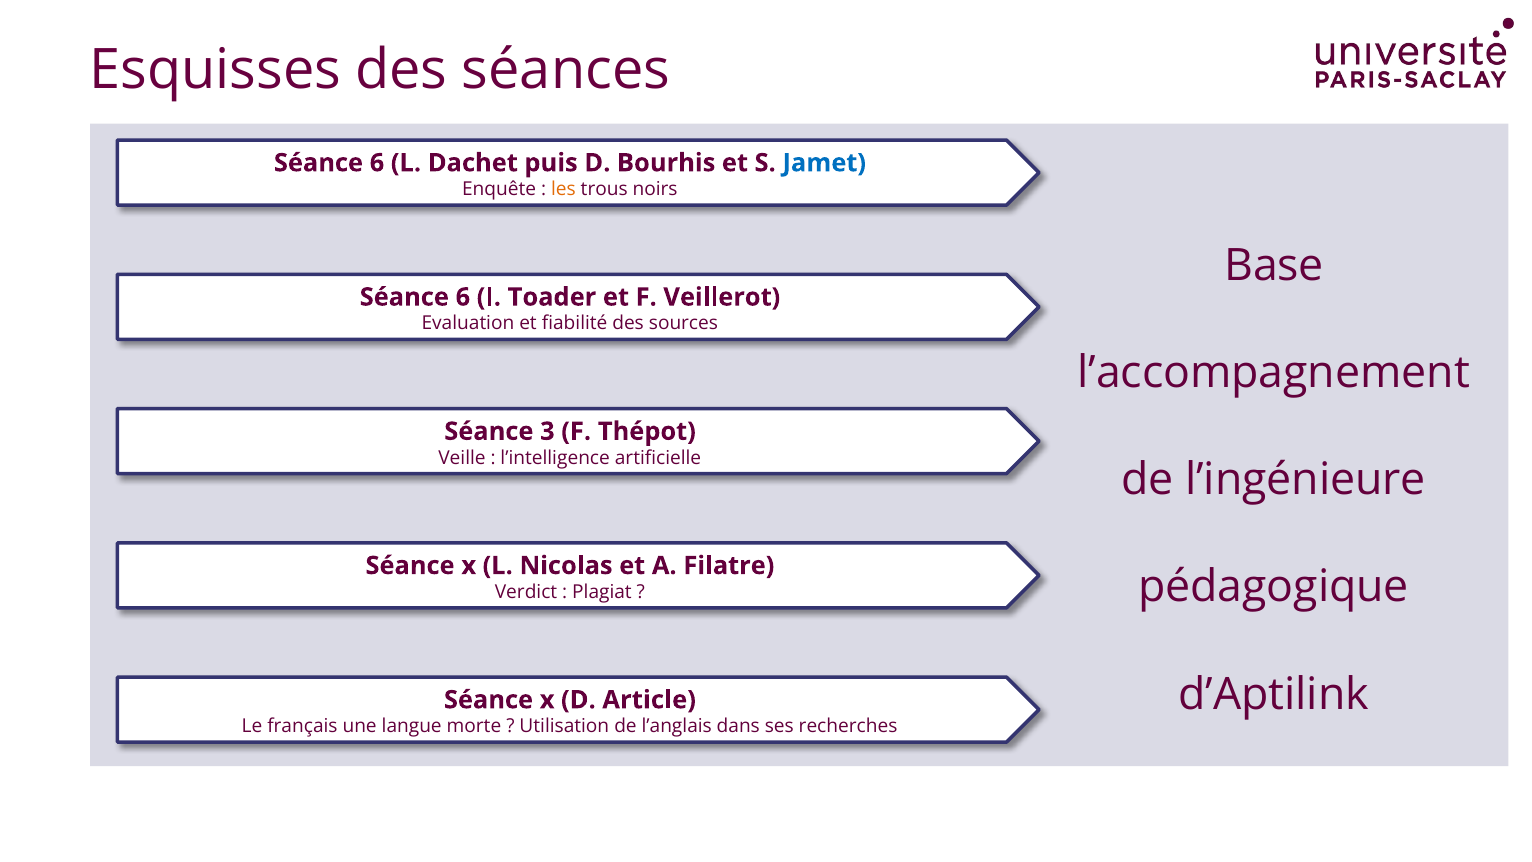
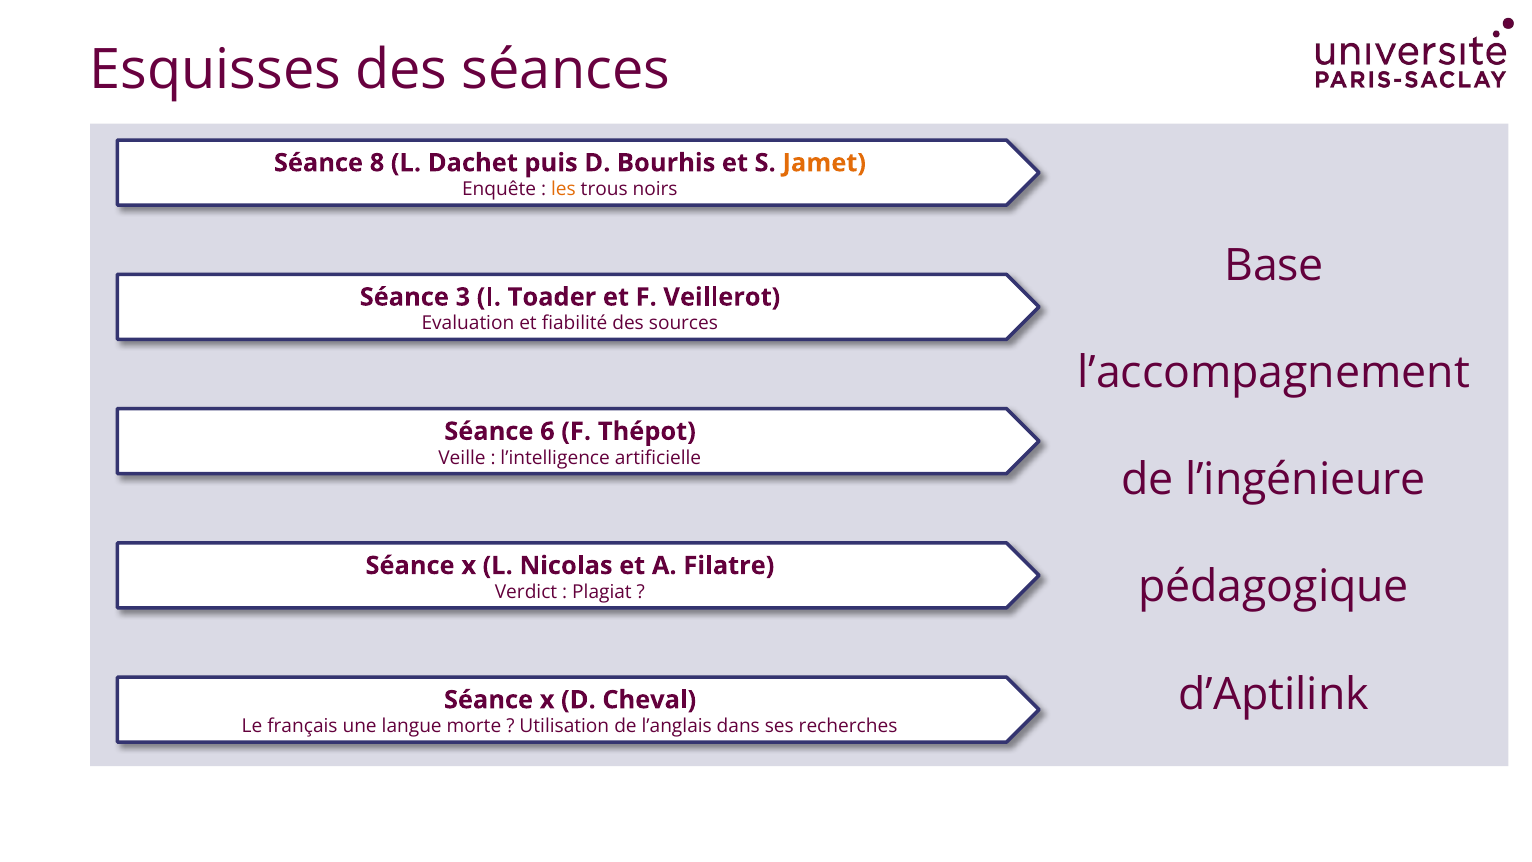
6: 6 -> 8 (377, 163)
Jamet colour: blue -> orange (824, 163)
6: 6 -> 3 (463, 297)
3: 3 -> 6 (547, 431)
Article: Article -> Cheval (649, 700)
